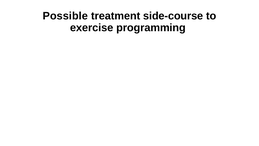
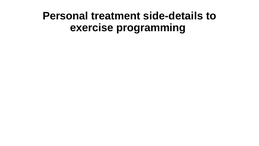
Possible: Possible -> Personal (65, 16)
side-course: side-course -> side-details (173, 16)
